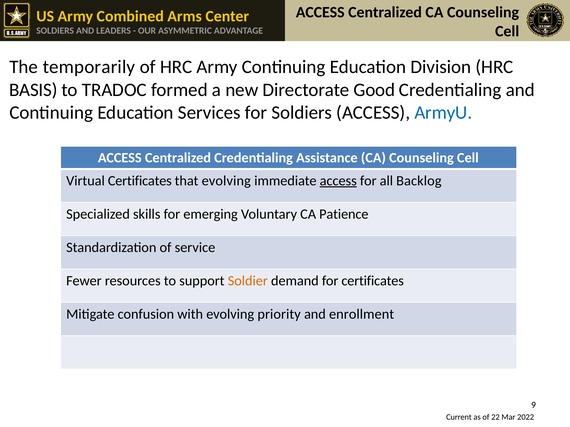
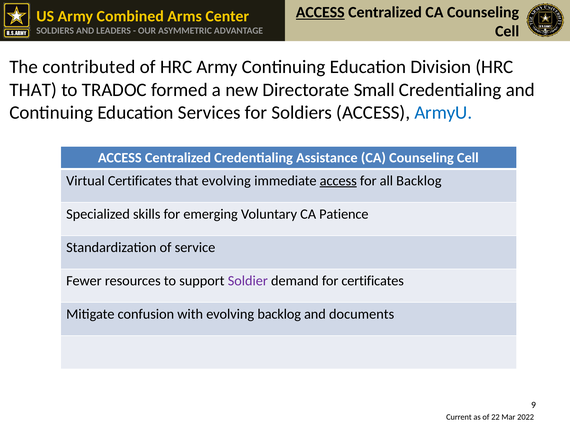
ACCESS underline: none -> present (320, 12)
temporarily: temporarily -> contributed (89, 67)
BASIS: BASIS -> THAT (33, 90)
Good: Good -> Small (374, 90)
Soldier colour: orange -> purple (248, 281)
evolving priority: priority -> backlog (279, 314)
enrollment: enrollment -> documents (362, 314)
